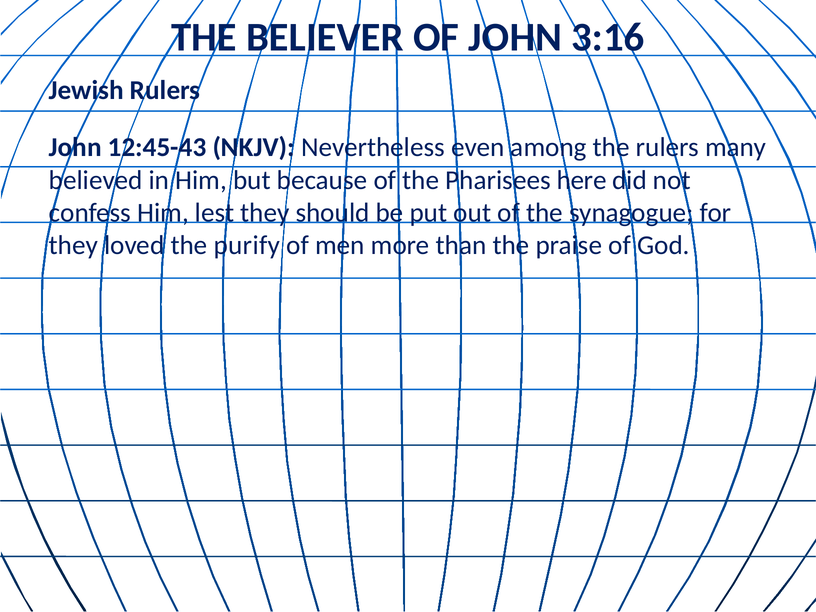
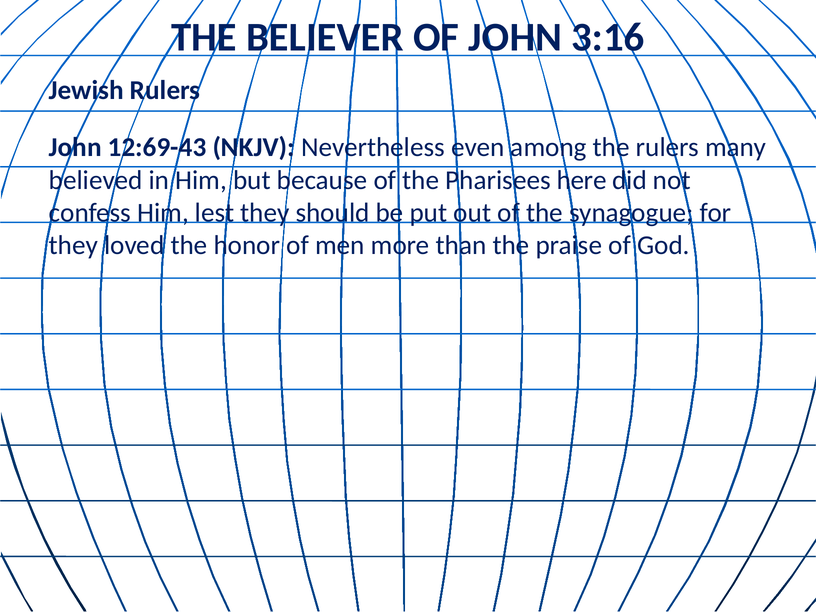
12:45-43: 12:45-43 -> 12:69-43 (157, 147)
purify: purify -> honor (247, 245)
